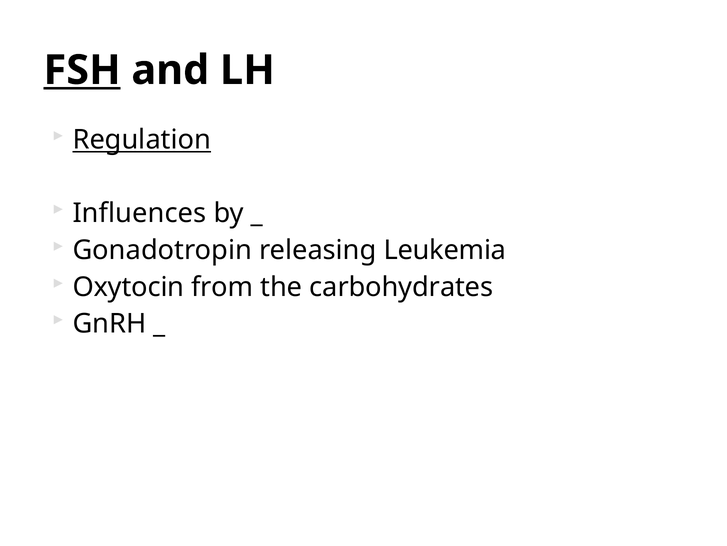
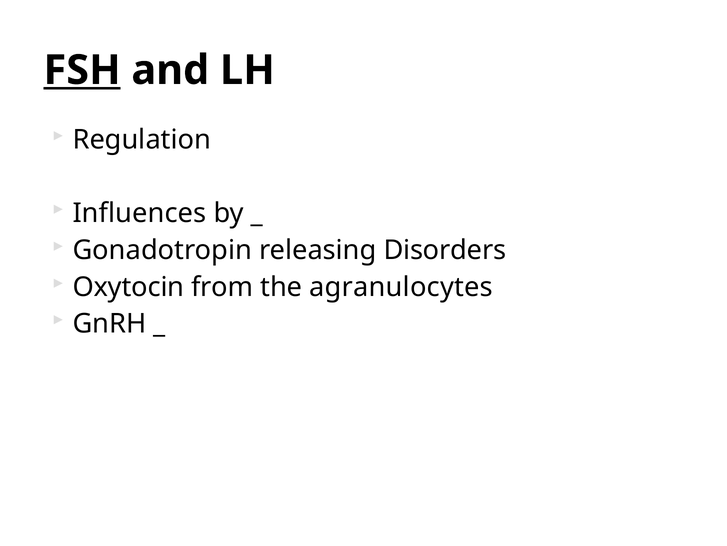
Regulation underline: present -> none (142, 140)
Leukemia: Leukemia -> Disorders (445, 250)
carbohydrates: carbohydrates -> agranulocytes (401, 287)
